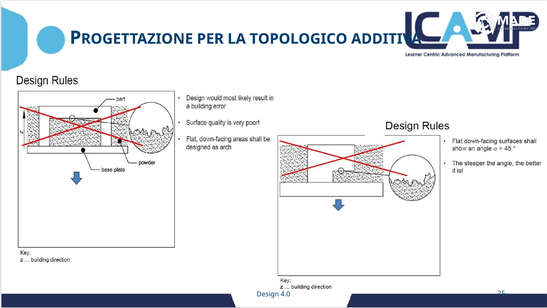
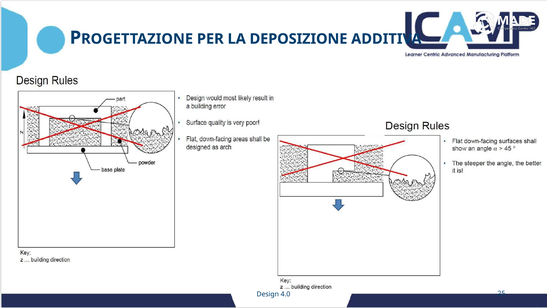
TOPOLOGICO: TOPOLOGICO -> DEPOSIZIONE (299, 39)
